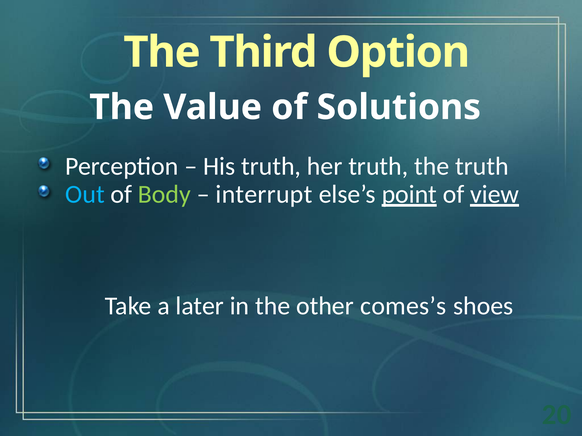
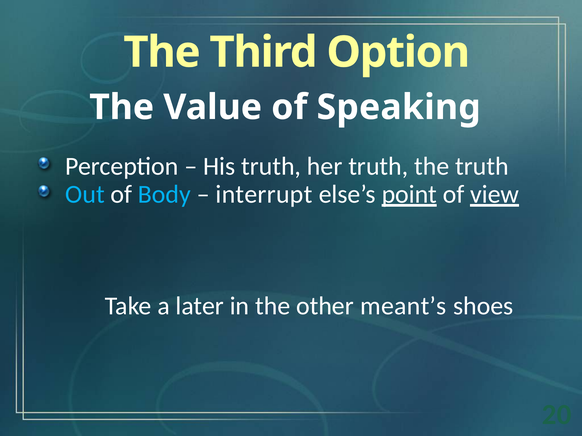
Solutions: Solutions -> Speaking (399, 107)
Body colour: light green -> light blue (164, 194)
comes’s: comes’s -> meant’s (403, 306)
